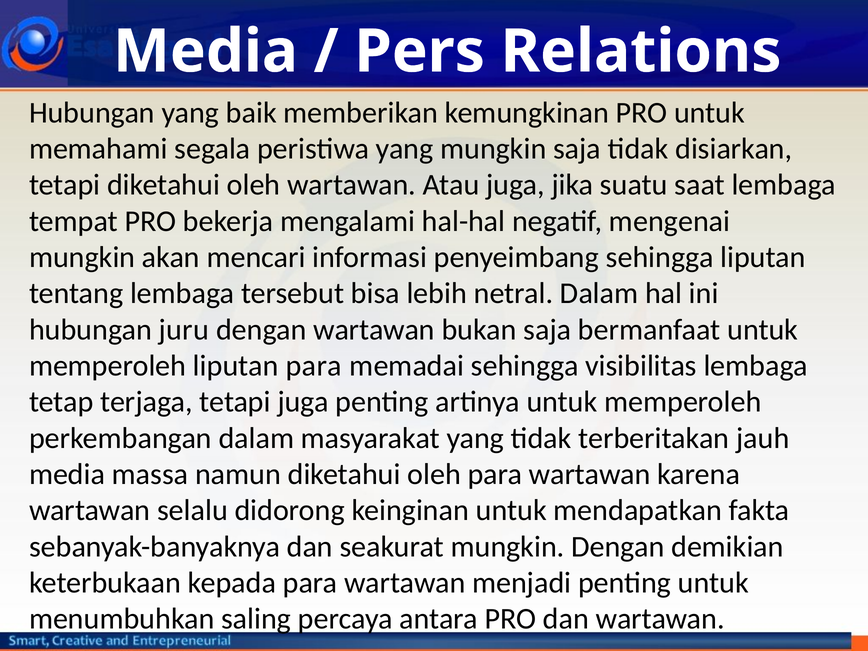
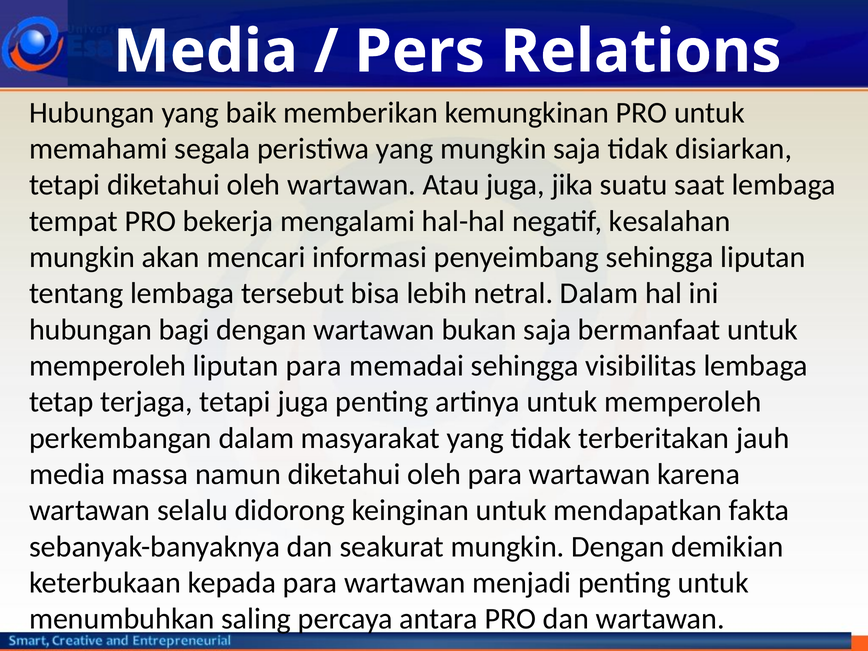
mengenai: mengenai -> kesalahan (670, 221)
juru: juru -> bagi (184, 330)
